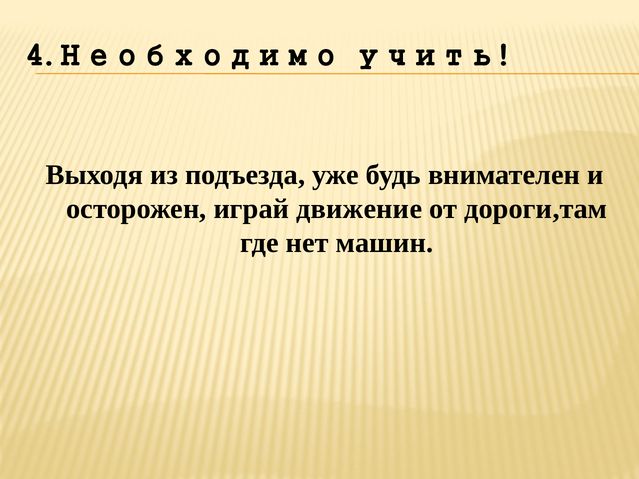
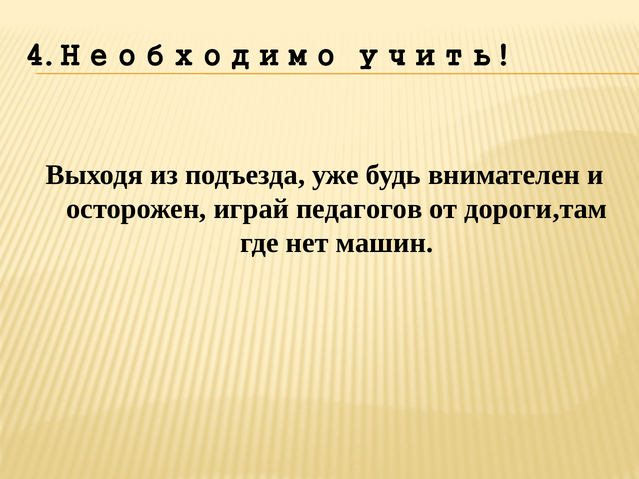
движение: движение -> педагогов (359, 209)
